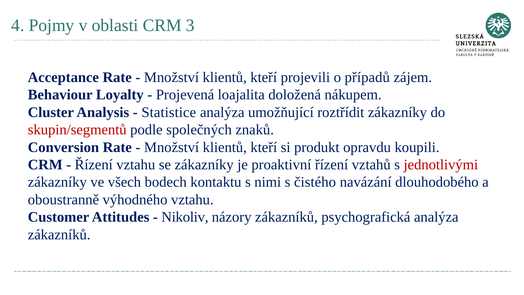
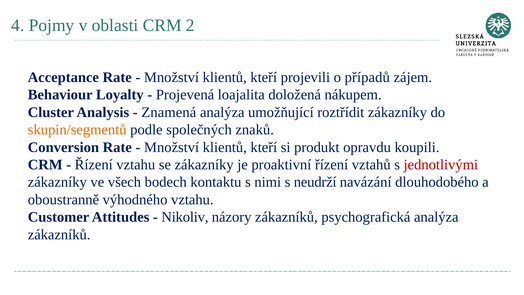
3: 3 -> 2 (190, 25)
Statistice: Statistice -> Znamená (169, 112)
skupin/segmentů colour: red -> orange (77, 130)
čistého: čistého -> neudrží (315, 182)
